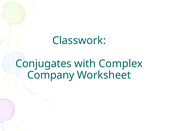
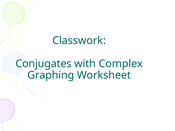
Company: Company -> Graphing (51, 75)
